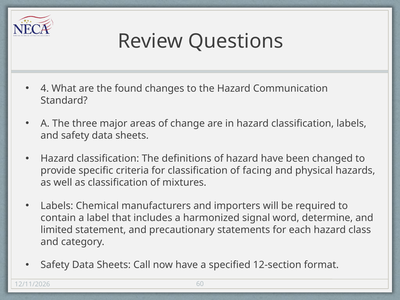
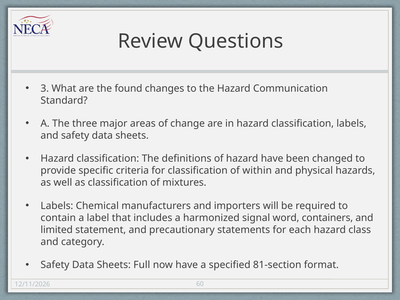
4: 4 -> 3 (45, 88)
facing: facing -> within (257, 171)
determine: determine -> containers (327, 218)
Call: Call -> Full (142, 265)
12-section: 12-section -> 81-section (277, 265)
